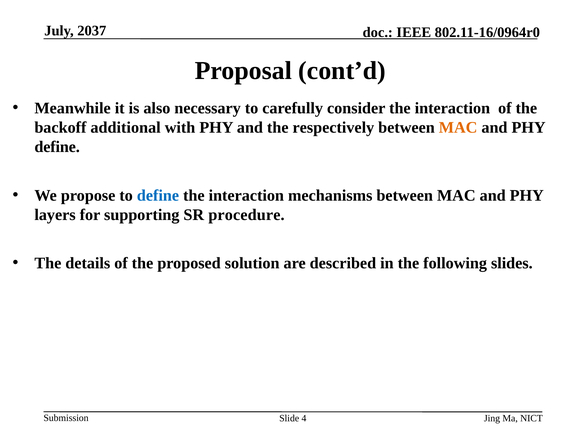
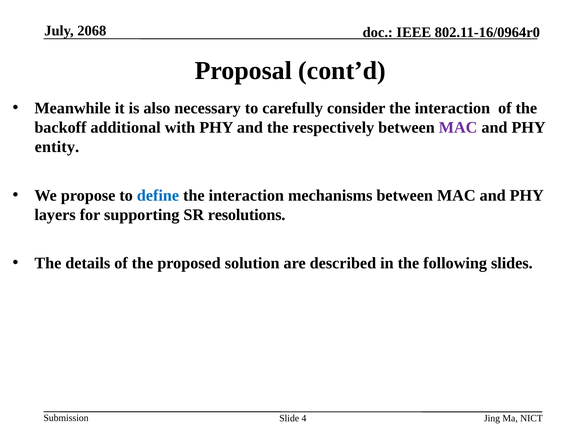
2037: 2037 -> 2068 (92, 31)
MAC colour: orange -> purple (458, 127)
define: define -> entity (57, 147)
procedure: procedure -> resolutions (247, 215)
